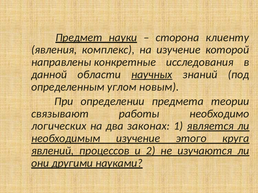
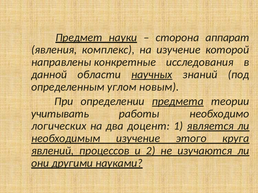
клиенту: клиенту -> аппарат (227, 38)
предмета underline: none -> present (178, 102)
связывают: связывают -> учитывать (60, 114)
законах: законах -> доцент (148, 126)
